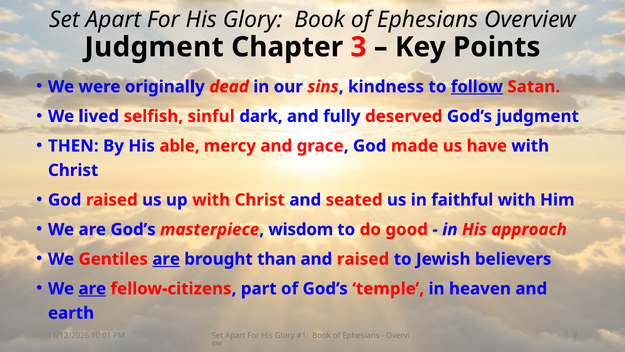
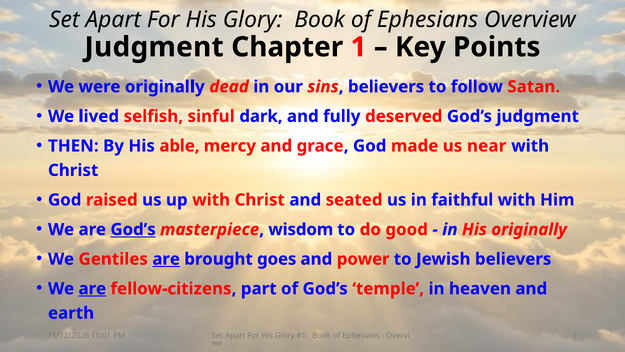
3: 3 -> 1 (359, 47)
sins kindness: kindness -> believers (386, 87)
follow underline: present -> none (477, 87)
have: have -> near (487, 146)
God’s underline: none -> present (133, 229)
His approach: approach -> originally (529, 229)
than: than -> goes (277, 259)
and raised: raised -> power (363, 259)
